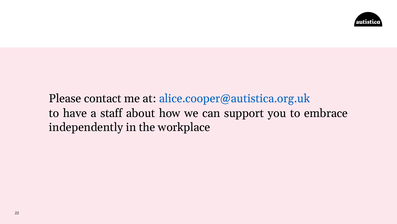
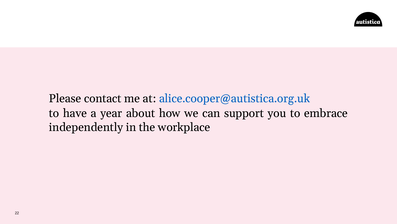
staff: staff -> year (111, 113)
